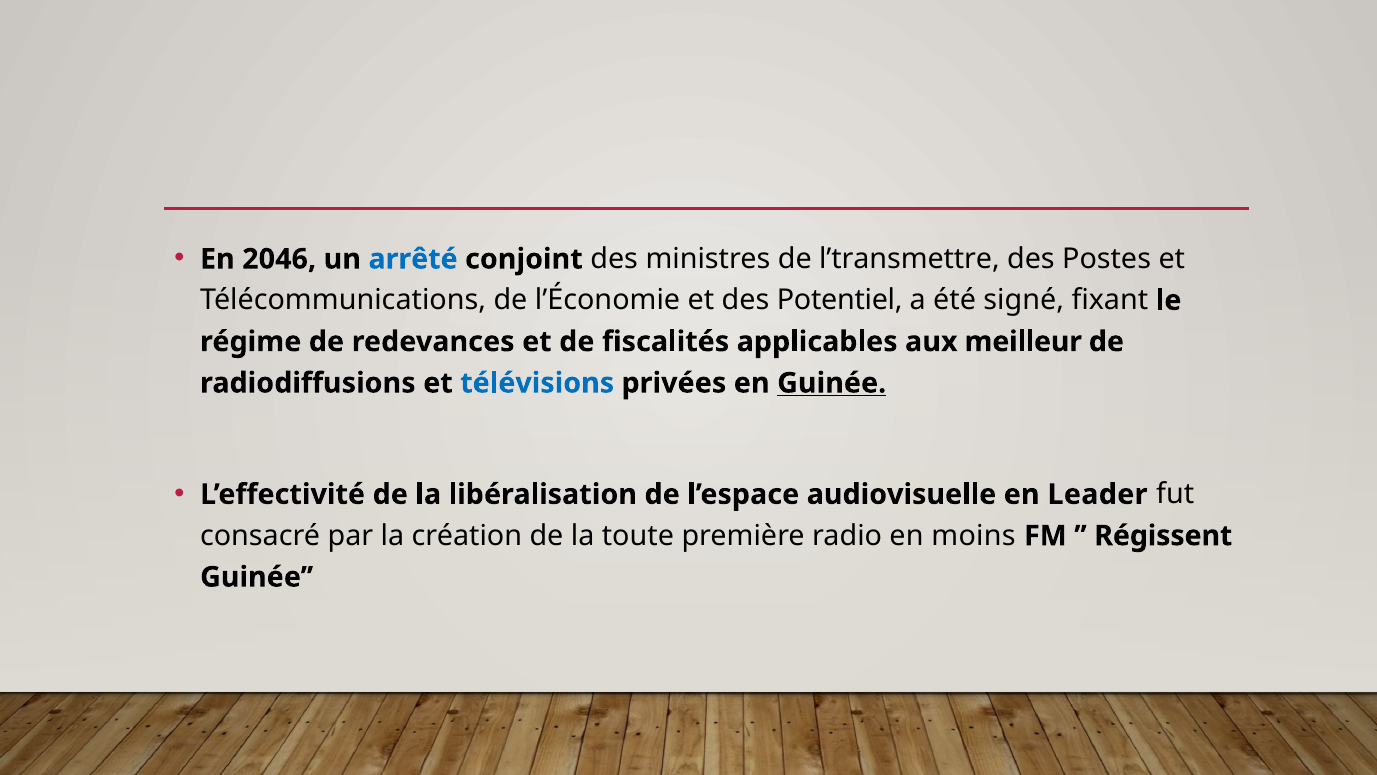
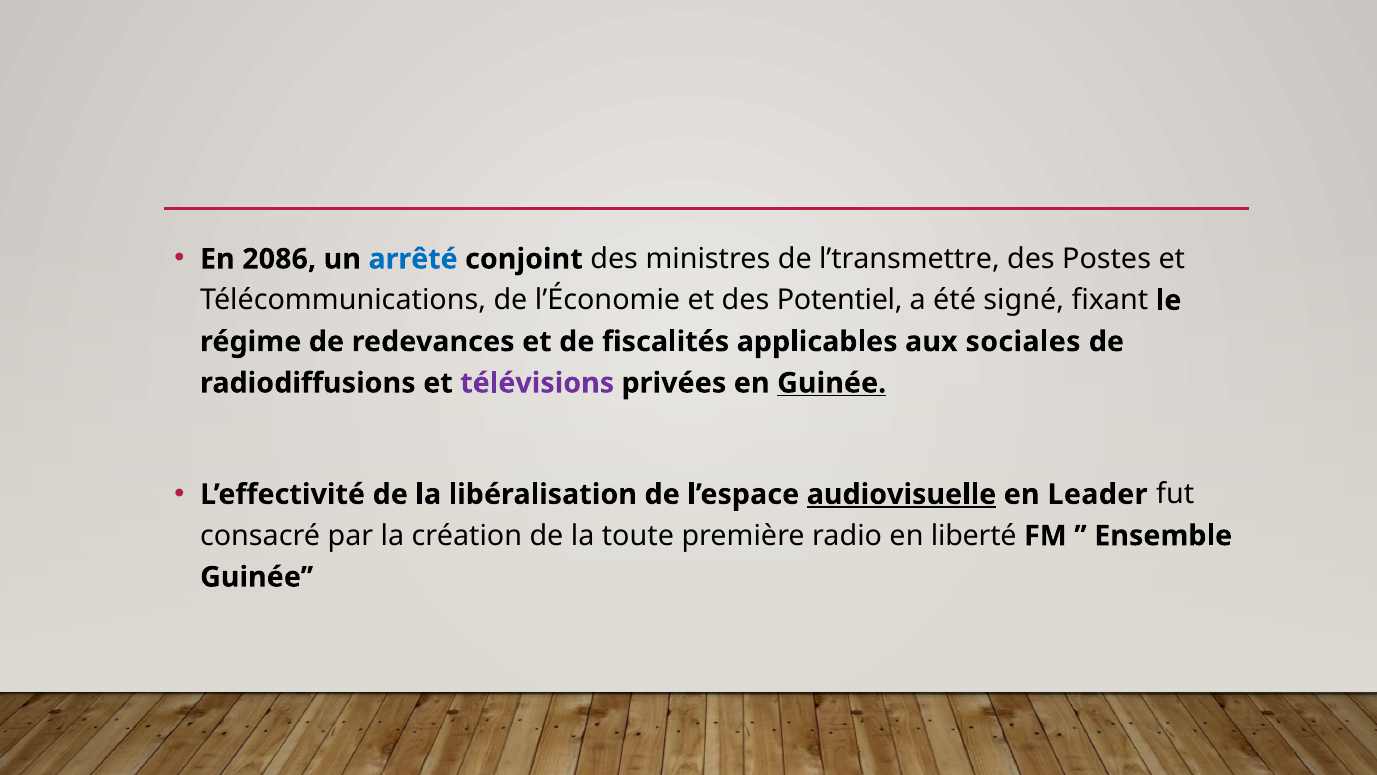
2046: 2046 -> 2086 (279, 259)
meilleur: meilleur -> sociales (1023, 342)
télévisions colour: blue -> purple (537, 383)
audiovisuelle underline: none -> present (901, 494)
moins: moins -> liberté (974, 535)
Régissent: Régissent -> Ensemble (1163, 535)
